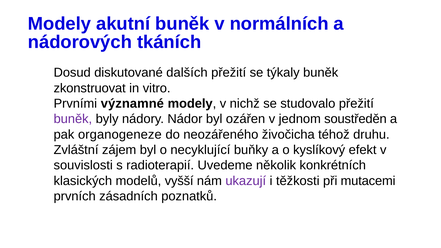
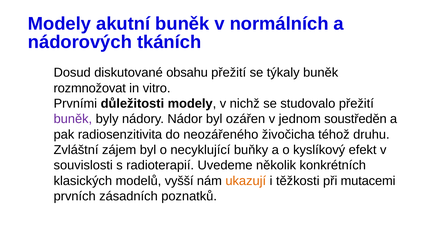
dalších: dalších -> obsahu (187, 73)
zkonstruovat: zkonstruovat -> rozmnožovat (90, 88)
významné: významné -> důležitosti (132, 104)
organogeneze: organogeneze -> radiosenzitivita (120, 135)
ukazují colour: purple -> orange (246, 181)
